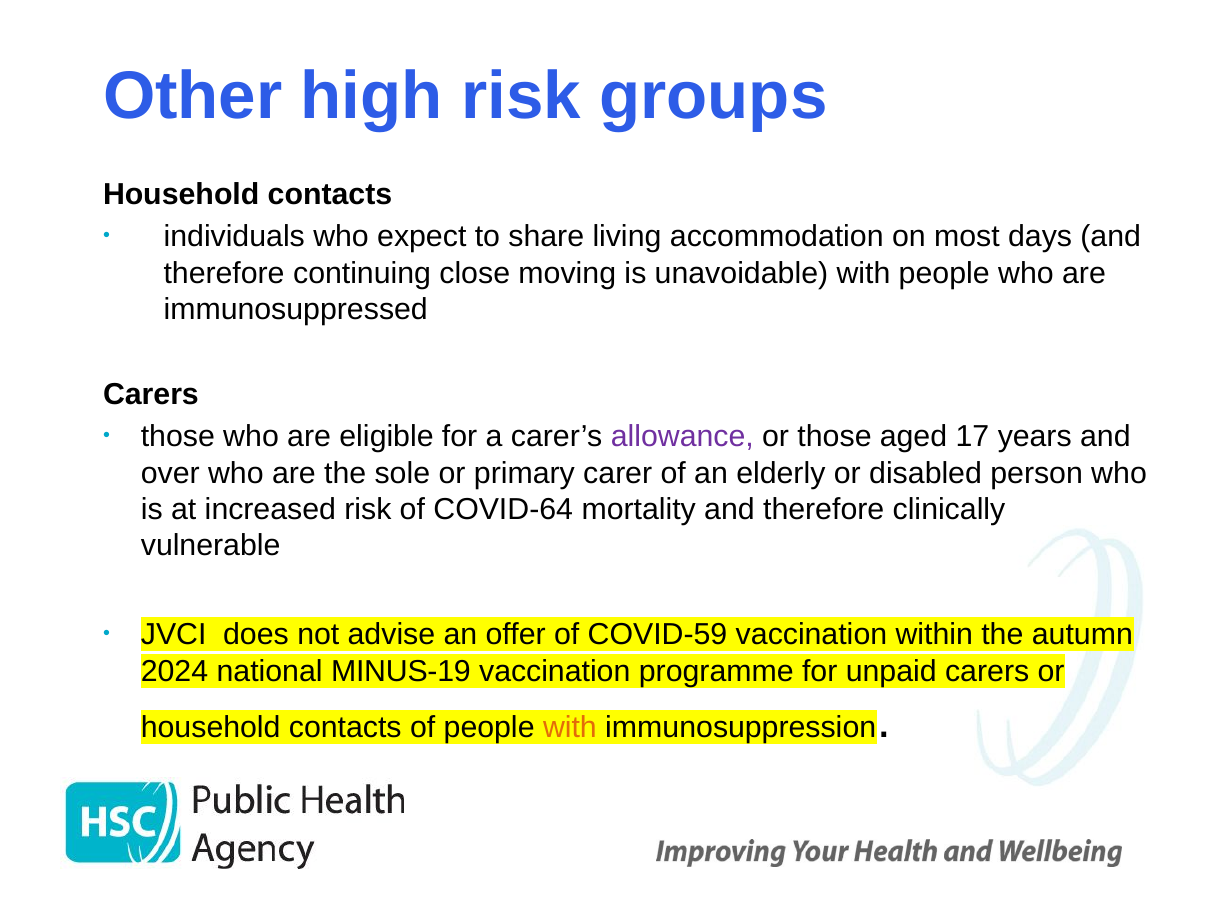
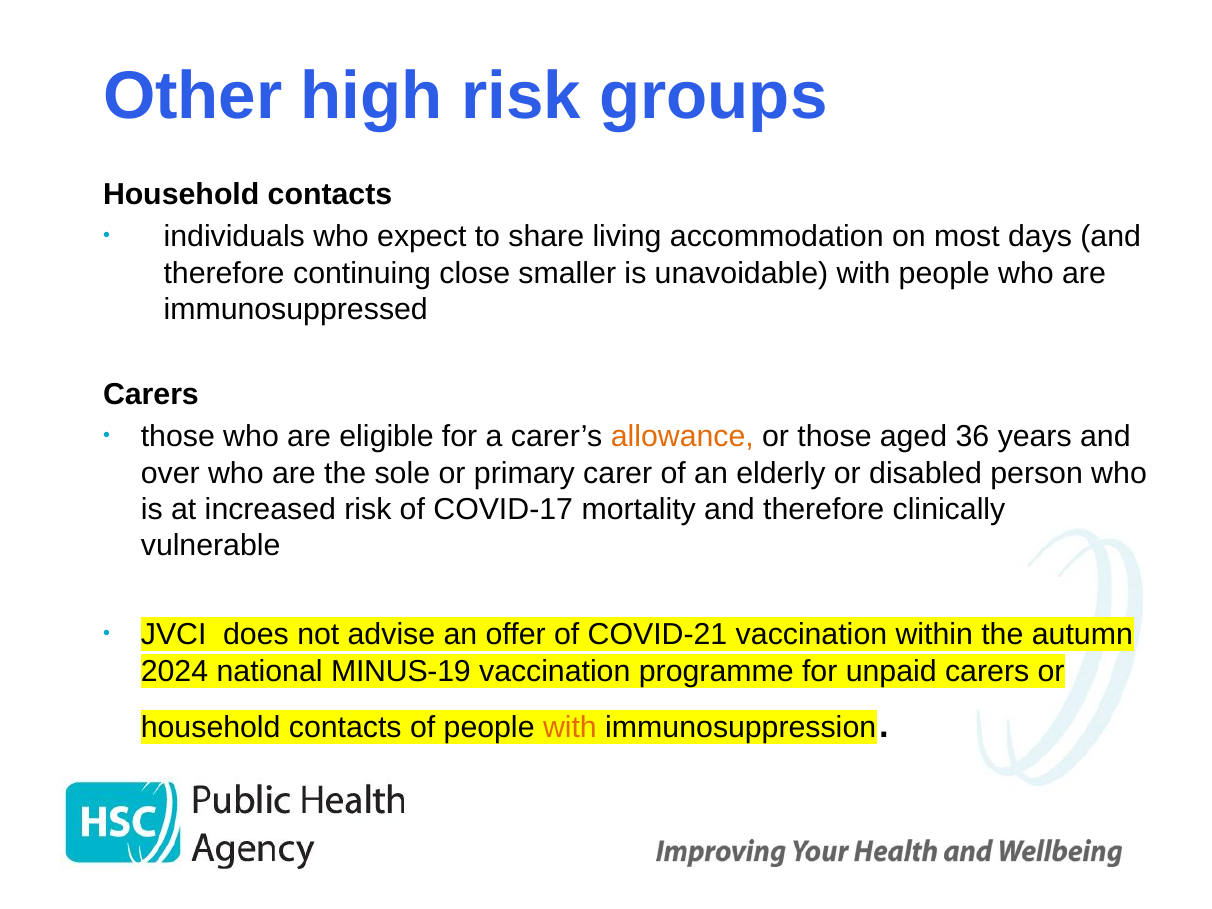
moving: moving -> smaller (567, 273)
allowance colour: purple -> orange (682, 437)
17: 17 -> 36 (973, 437)
COVID-64: COVID-64 -> COVID-17 (503, 510)
COVID-59: COVID-59 -> COVID-21 (658, 635)
